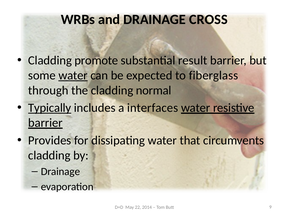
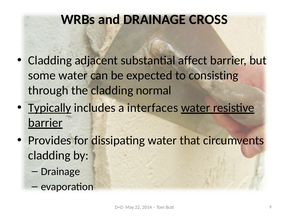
promote: promote -> adjacent (96, 60)
result: result -> affect (193, 60)
water underline: present -> none (73, 75)
fiberglass: fiberglass -> consisting (214, 75)
